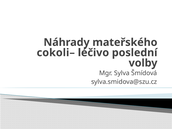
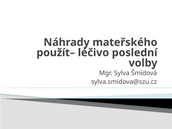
cokoli–: cokoli– -> použít– (56, 53)
